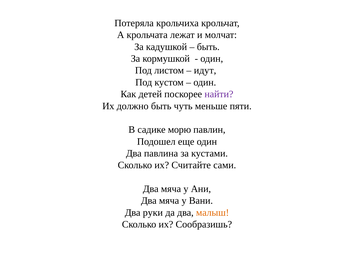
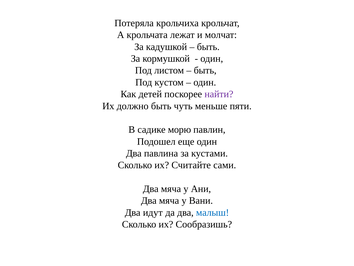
идут: идут -> быть (205, 70)
руки: руки -> идут (153, 212)
малыш colour: orange -> blue (213, 212)
